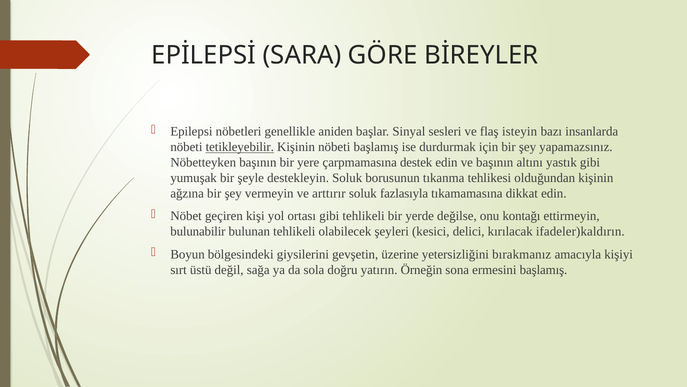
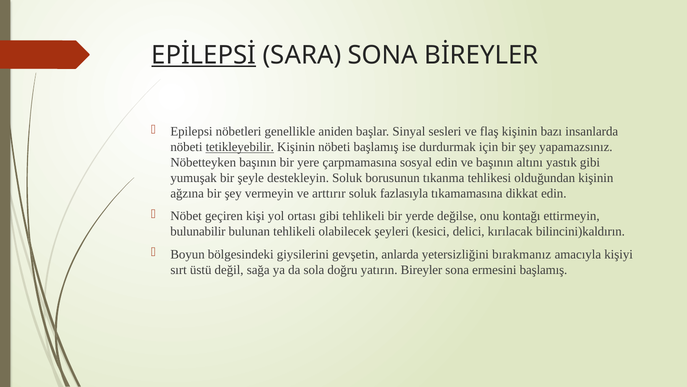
EPİLEPSİ underline: none -> present (204, 55)
SARA GÖRE: GÖRE -> SONA (383, 55)
flaş isteyin: isteyin -> kişinin (520, 131)
destek: destek -> sosyal (416, 162)
ifadeler)kaldırın: ifadeler)kaldırın -> bilincini)kaldırın (580, 231)
üzerine: üzerine -> anlarda (400, 254)
Örneğin: Örneğin -> Bireyler (421, 269)
